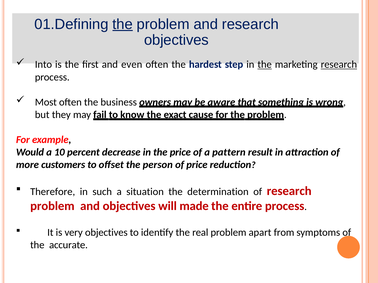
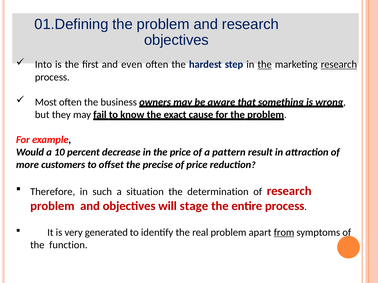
the underline: present -> none (123, 24)
person: person -> precise (158, 165)
made: made -> stage (194, 206)
very objectives: objectives -> generated (106, 233)
from underline: none -> present (284, 233)
accurate: accurate -> function (68, 245)
